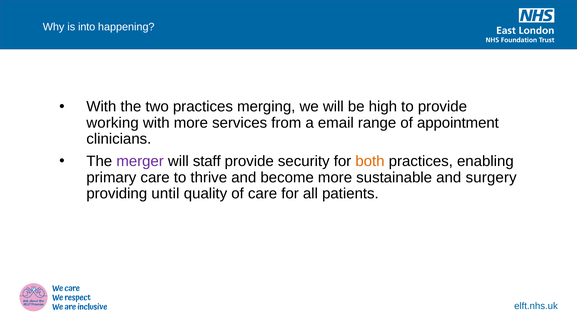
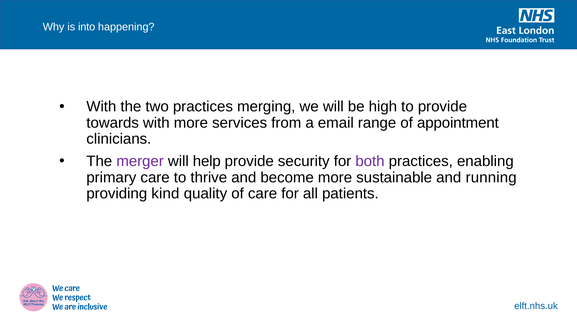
working: working -> towards (113, 123)
staff: staff -> help (207, 161)
both colour: orange -> purple (370, 161)
surgery: surgery -> running (491, 178)
until: until -> kind (165, 194)
